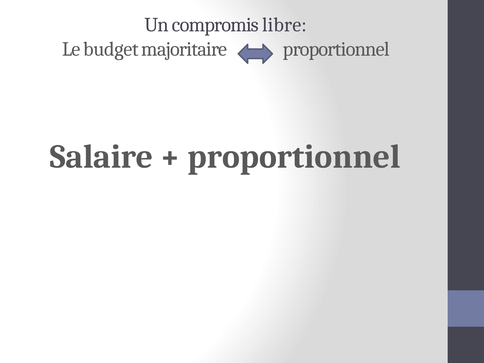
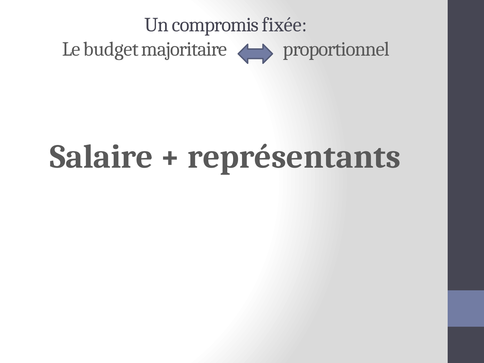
libre: libre -> fixée (285, 25)
proportionnel: proportionnel -> représentants (294, 157)
